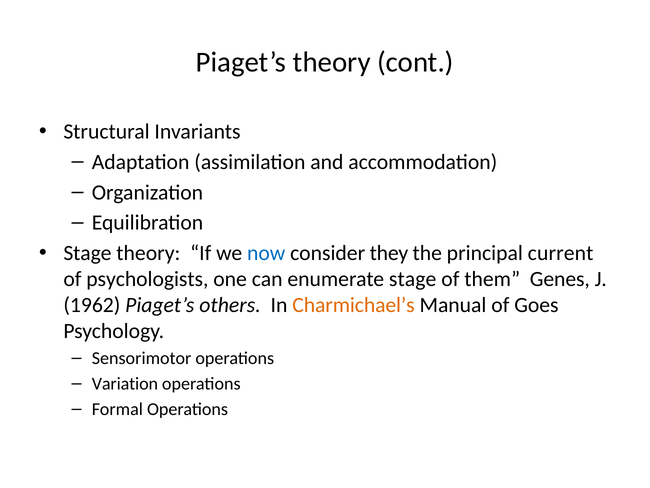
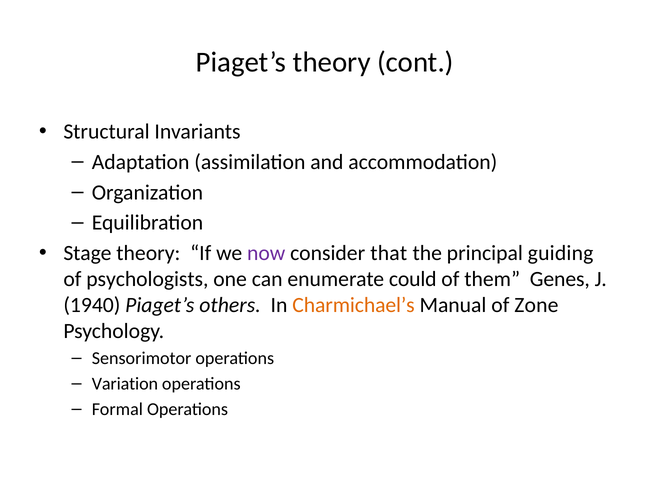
now colour: blue -> purple (266, 253)
they: they -> that (389, 253)
current: current -> guiding (561, 253)
enumerate stage: stage -> could (413, 279)
1962: 1962 -> 1940 (92, 305)
Goes: Goes -> Zone (536, 305)
